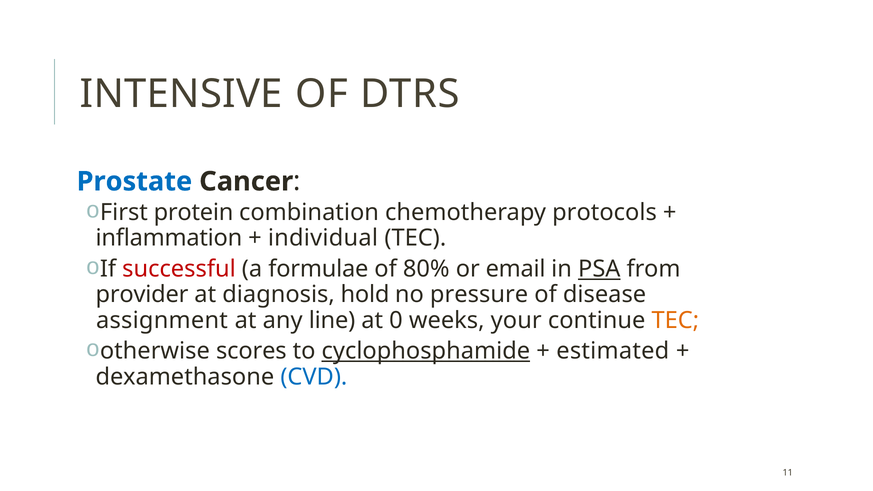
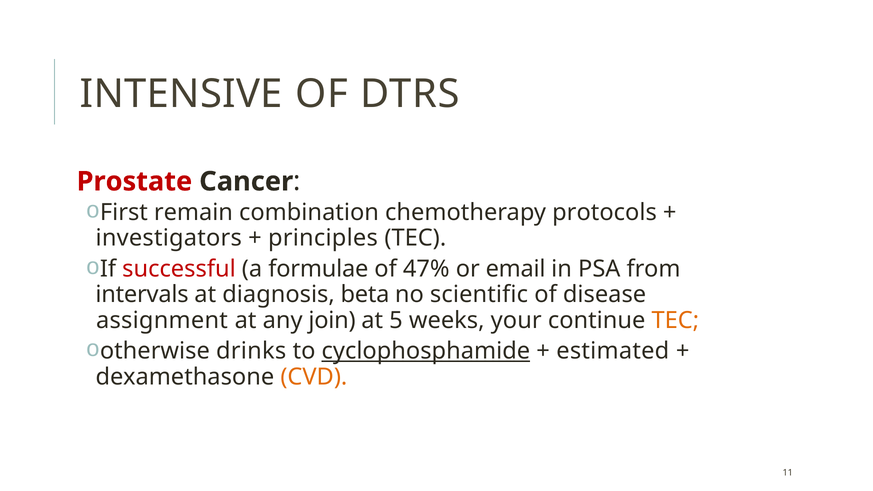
Prostate colour: blue -> red (134, 182)
protein: protein -> remain (193, 213)
inflammation: inflammation -> investigators (169, 238)
individual: individual -> principles (323, 238)
80%: 80% -> 47% (426, 269)
PSA underline: present -> none (599, 269)
provider: provider -> intervals (142, 295)
hold: hold -> beta (365, 295)
pressure: pressure -> scientific (479, 295)
line: line -> join (332, 320)
0: 0 -> 5 (396, 320)
scores: scores -> drinks (251, 351)
CVD colour: blue -> orange (314, 377)
